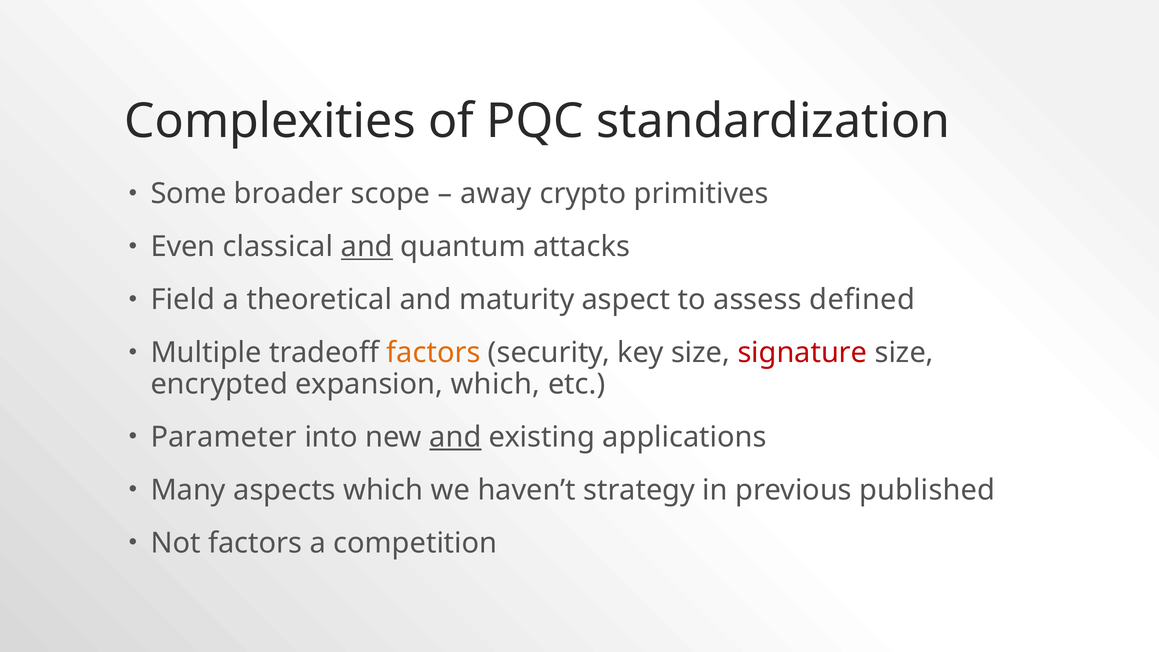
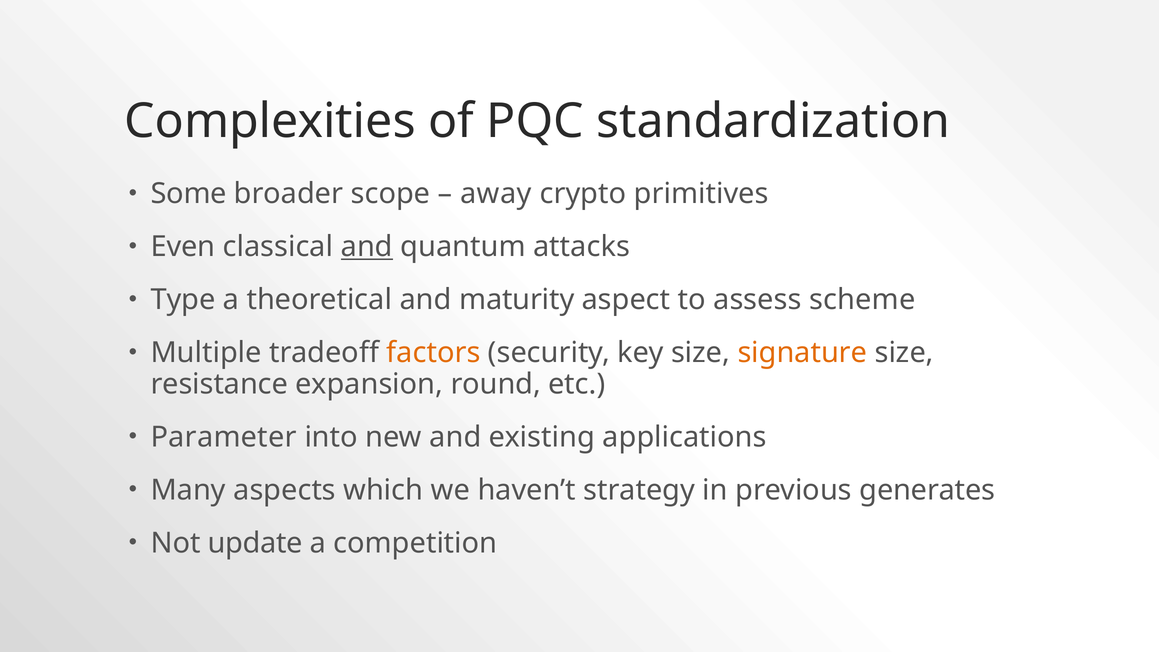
Field: Field -> Type (183, 300)
defined: defined -> scheme (862, 300)
signature colour: red -> orange (802, 353)
encrypted: encrypted -> resistance (219, 384)
expansion which: which -> round (496, 384)
and underline: present -> none (455, 437)
published: published -> generates (927, 490)
Not factors: factors -> update (255, 543)
